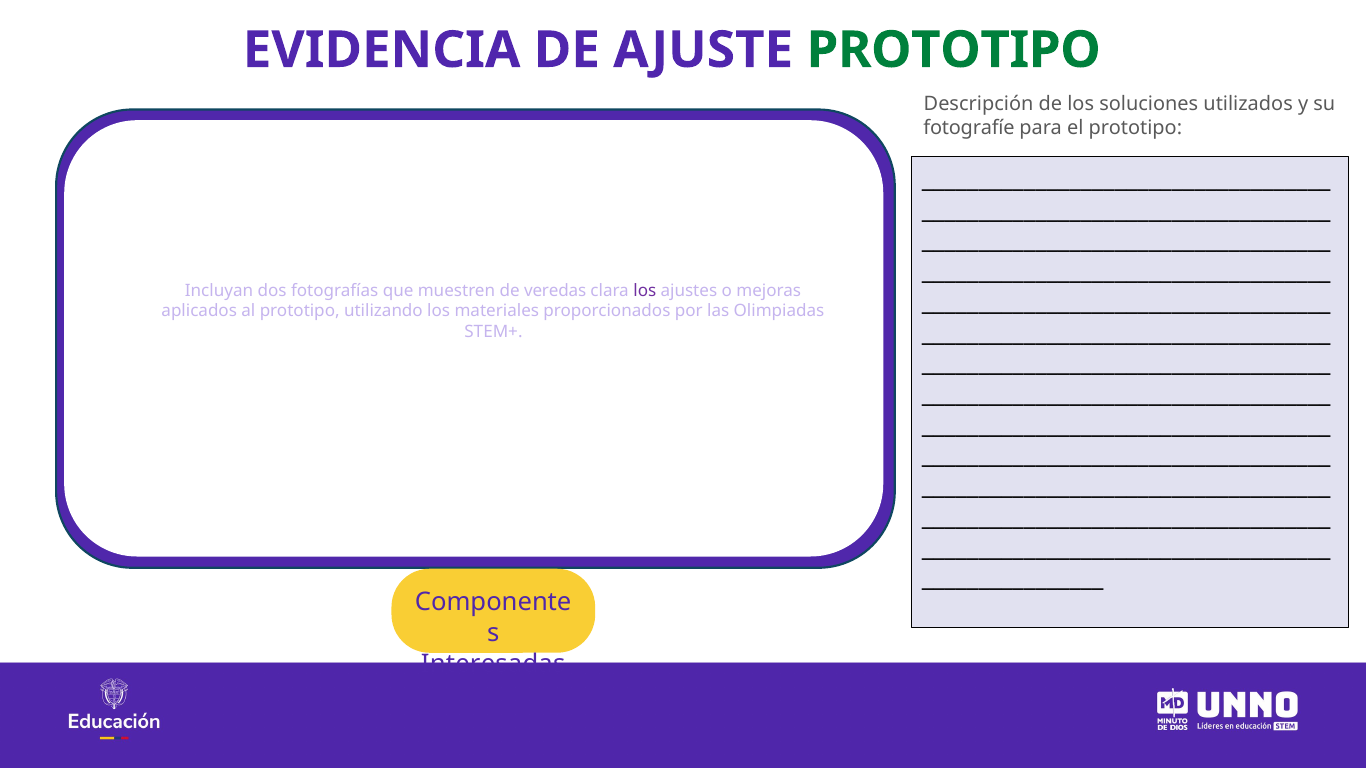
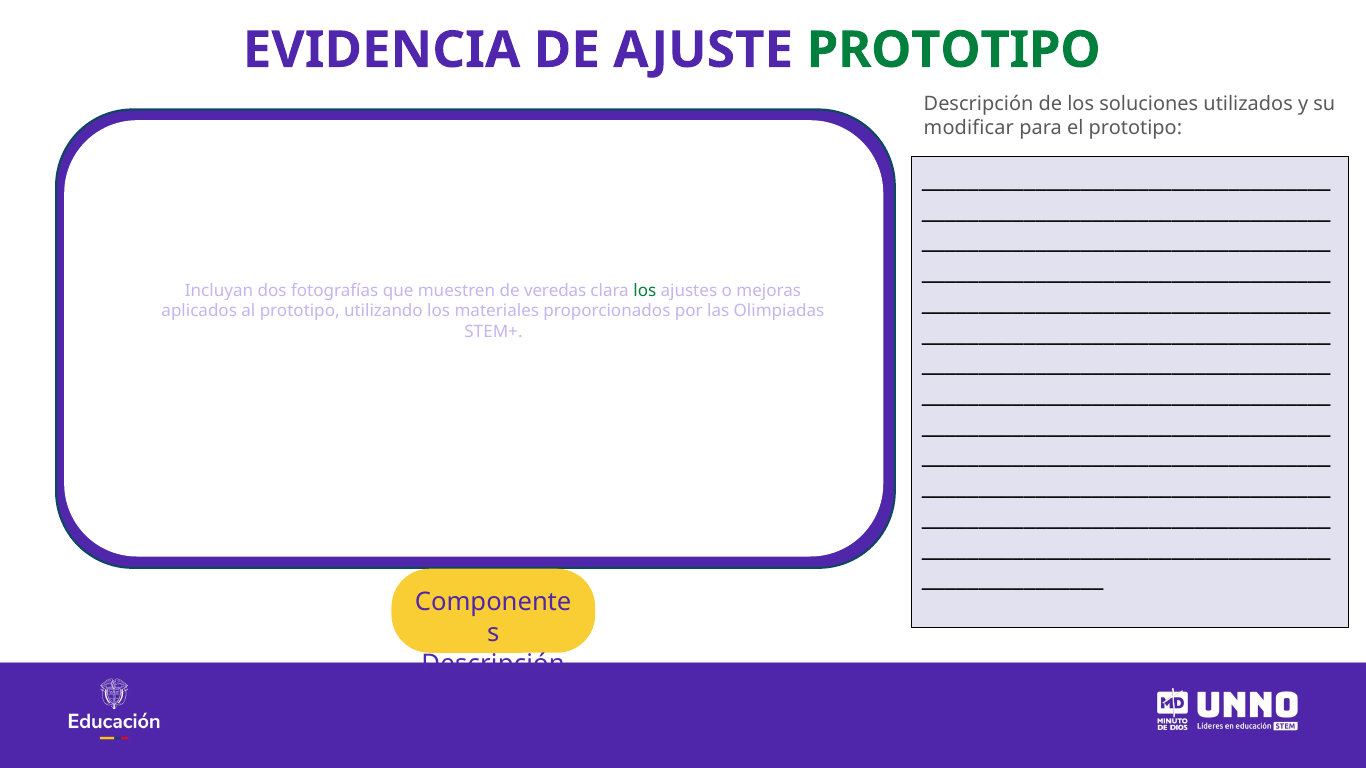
fotografíe: fotografíe -> modificar (969, 128)
los colour: purple -> green (645, 291)
Interesadas: Interesadas -> Descripción (493, 664)
